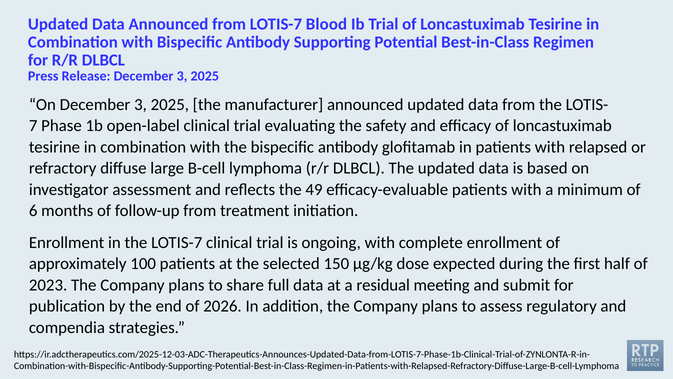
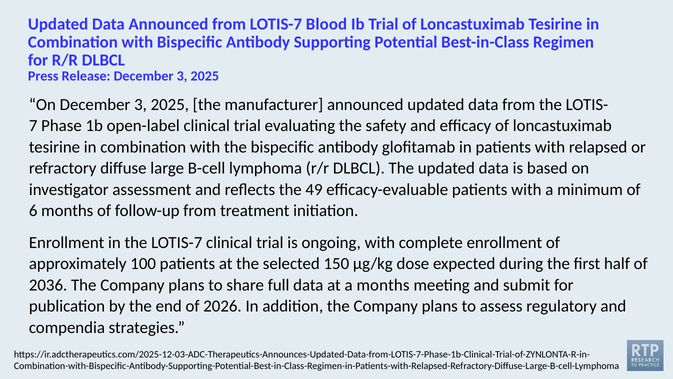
2023: 2023 -> 2036 (48, 285)
a residual: residual -> months (383, 285)
